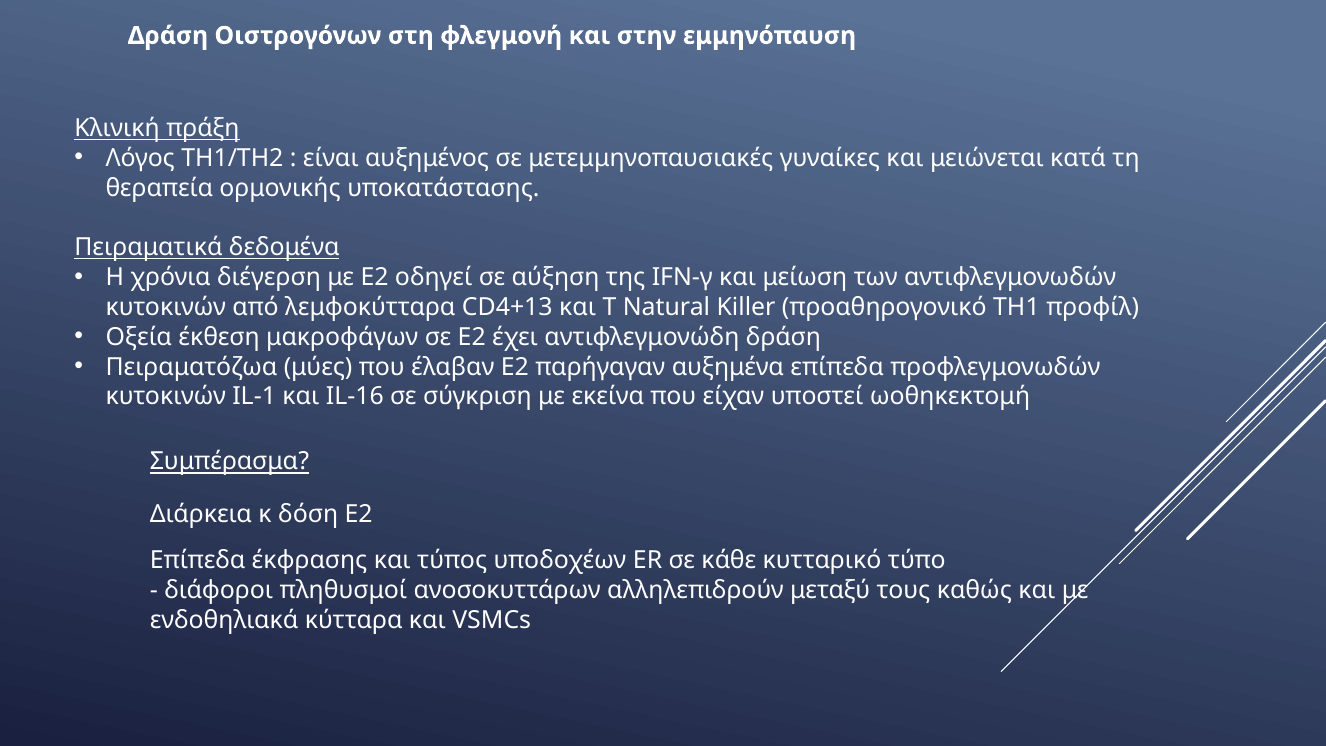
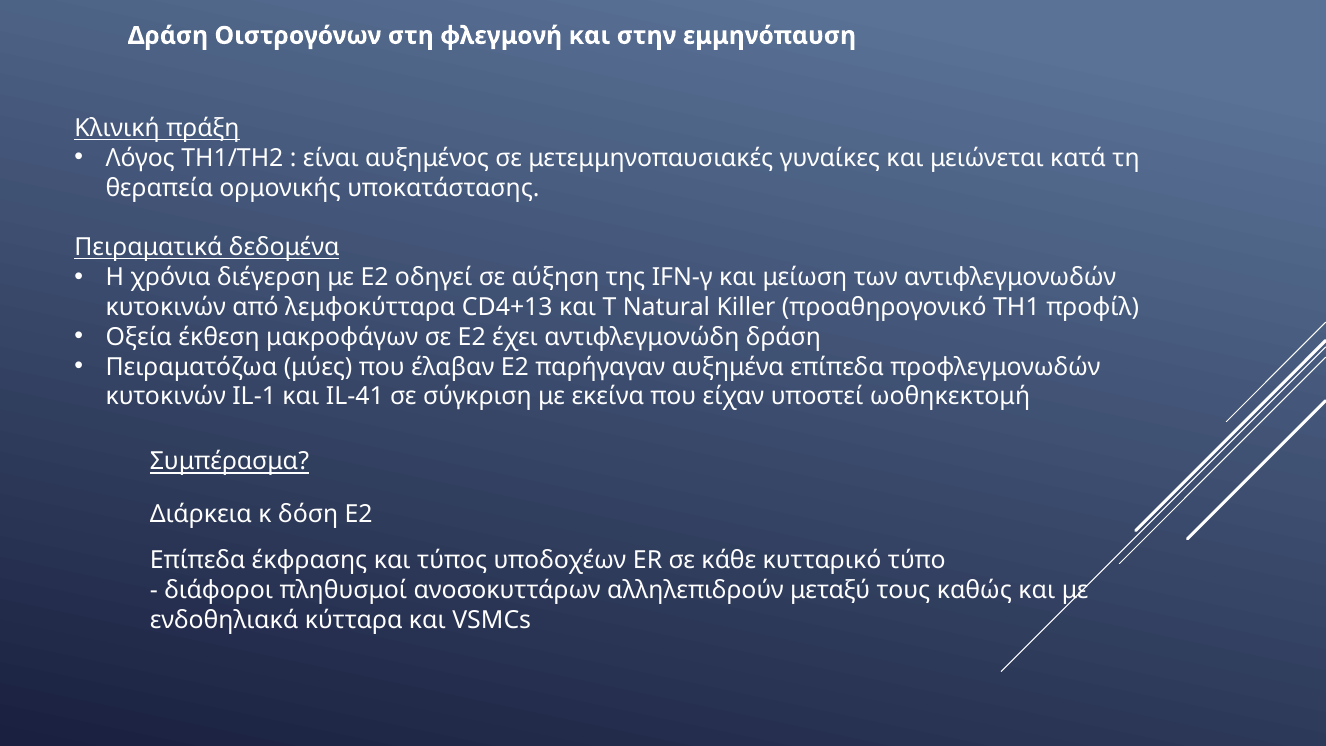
IL-16: IL-16 -> IL-41 (355, 397)
